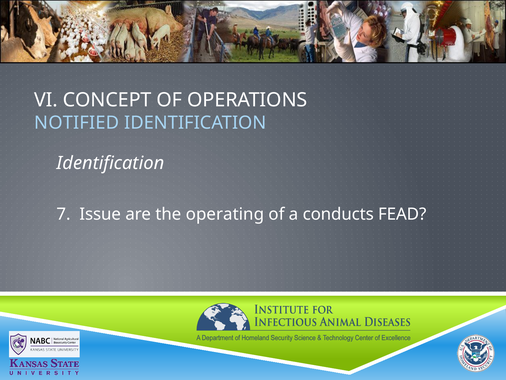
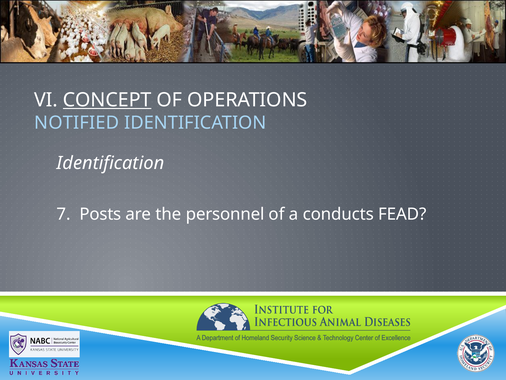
CONCEPT underline: none -> present (107, 100)
Issue: Issue -> Posts (100, 214)
operating: operating -> personnel (225, 214)
